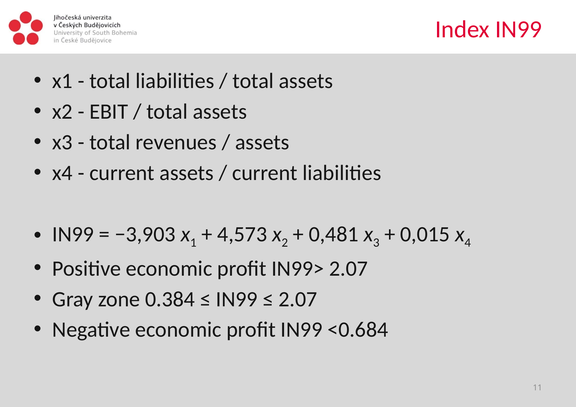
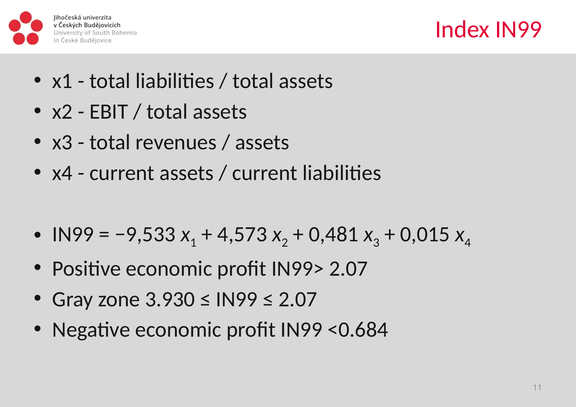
−3,903: −3,903 -> −9,533 (145, 234)
0.384: 0.384 -> 3.930 (170, 299)
